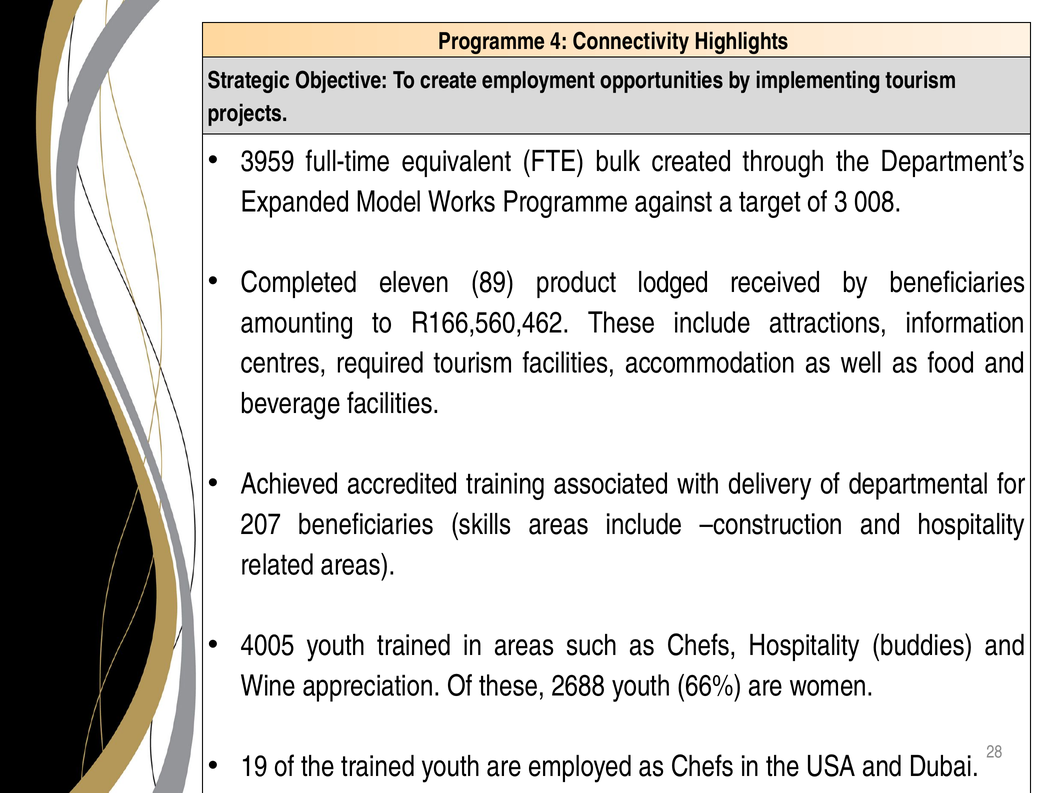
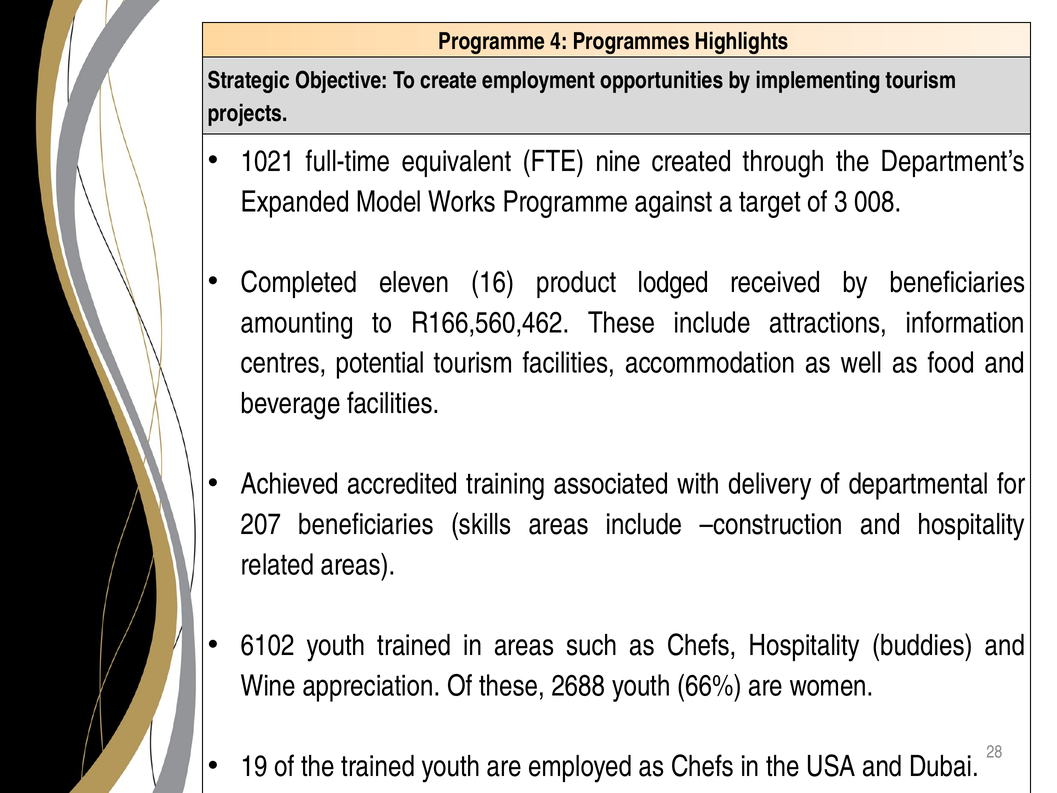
Connectivity: Connectivity -> Programmes (631, 41)
3959: 3959 -> 1021 (268, 162)
bulk: bulk -> nine (618, 162)
89: 89 -> 16 (493, 282)
required: required -> potential (380, 363)
4005: 4005 -> 6102 (268, 645)
